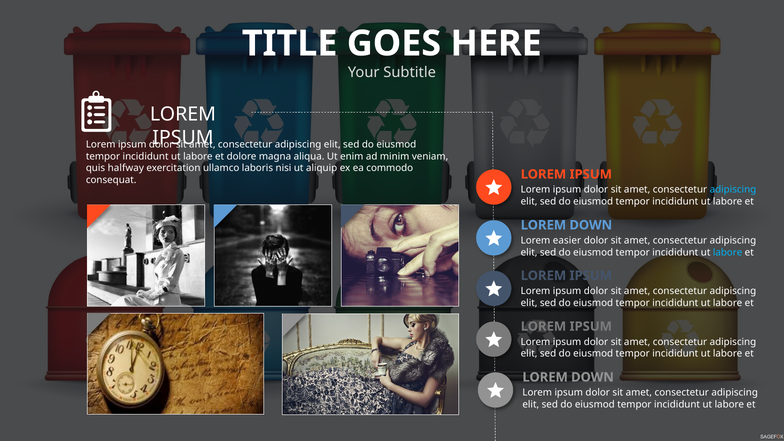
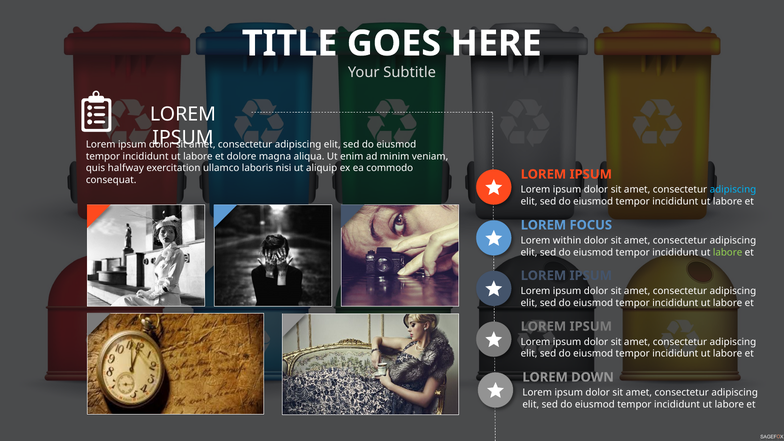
DOWN: DOWN -> FOCUS (591, 225)
easier: easier -> within (567, 241)
labore colour: light blue -> light green (728, 252)
